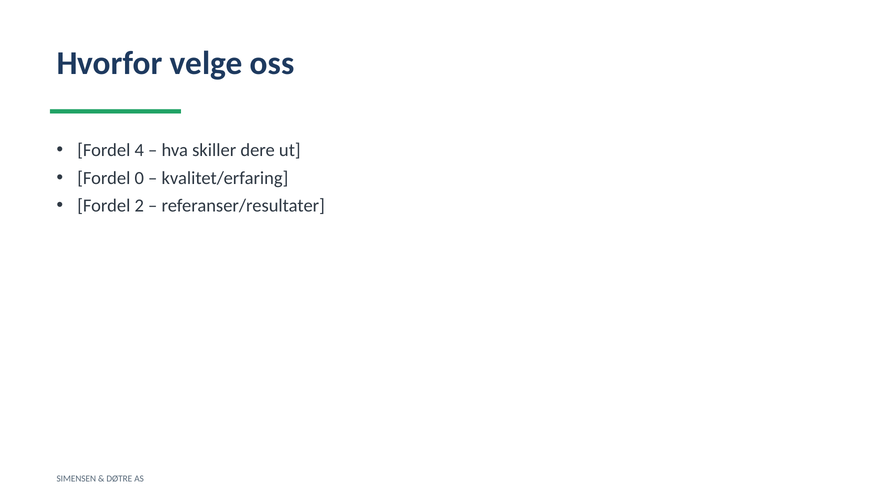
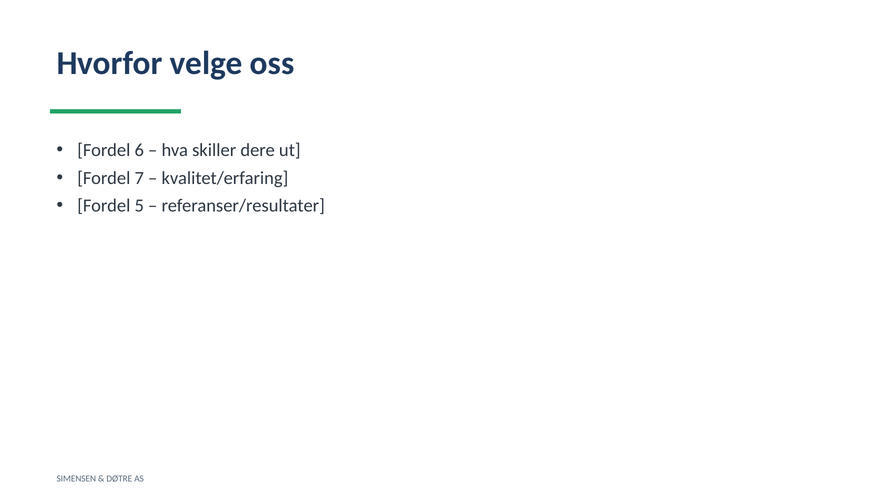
4: 4 -> 6 (139, 150)
0: 0 -> 7 (139, 178)
2: 2 -> 5 (139, 206)
